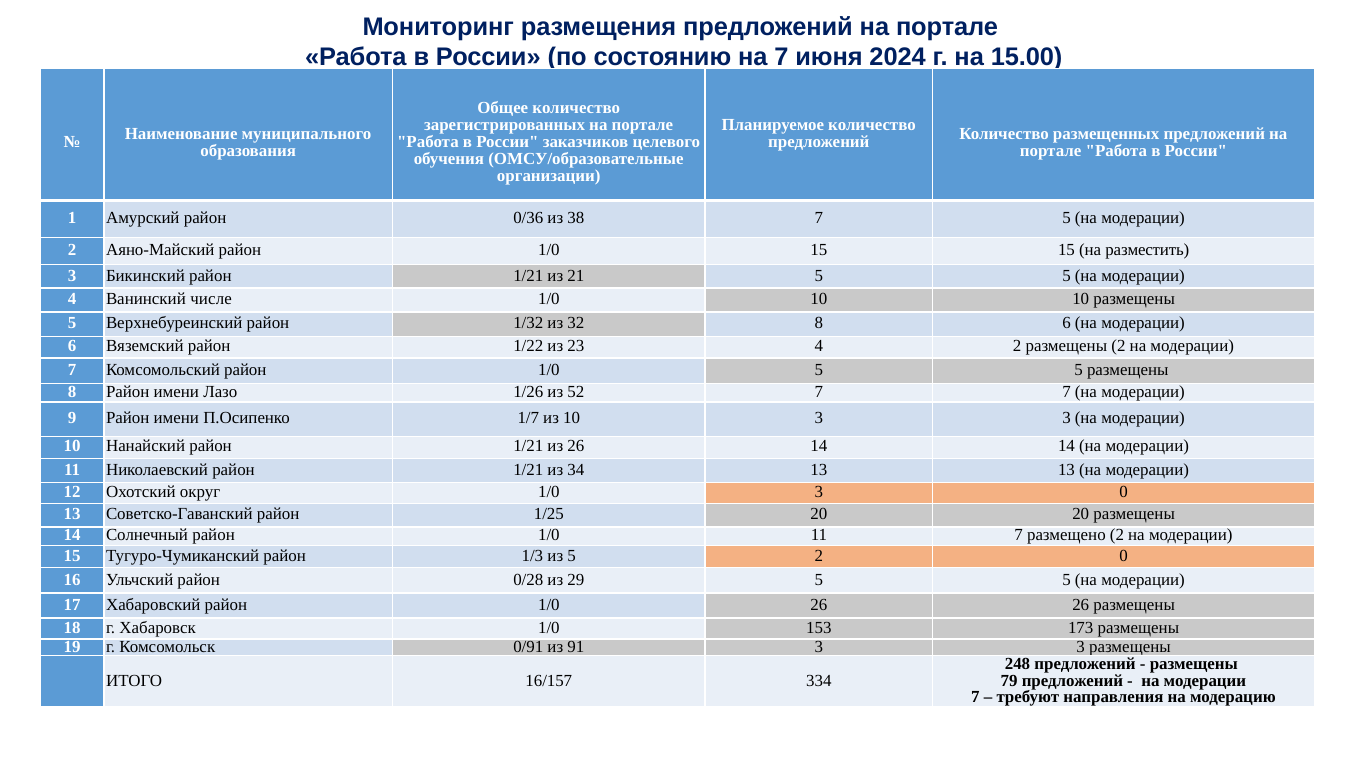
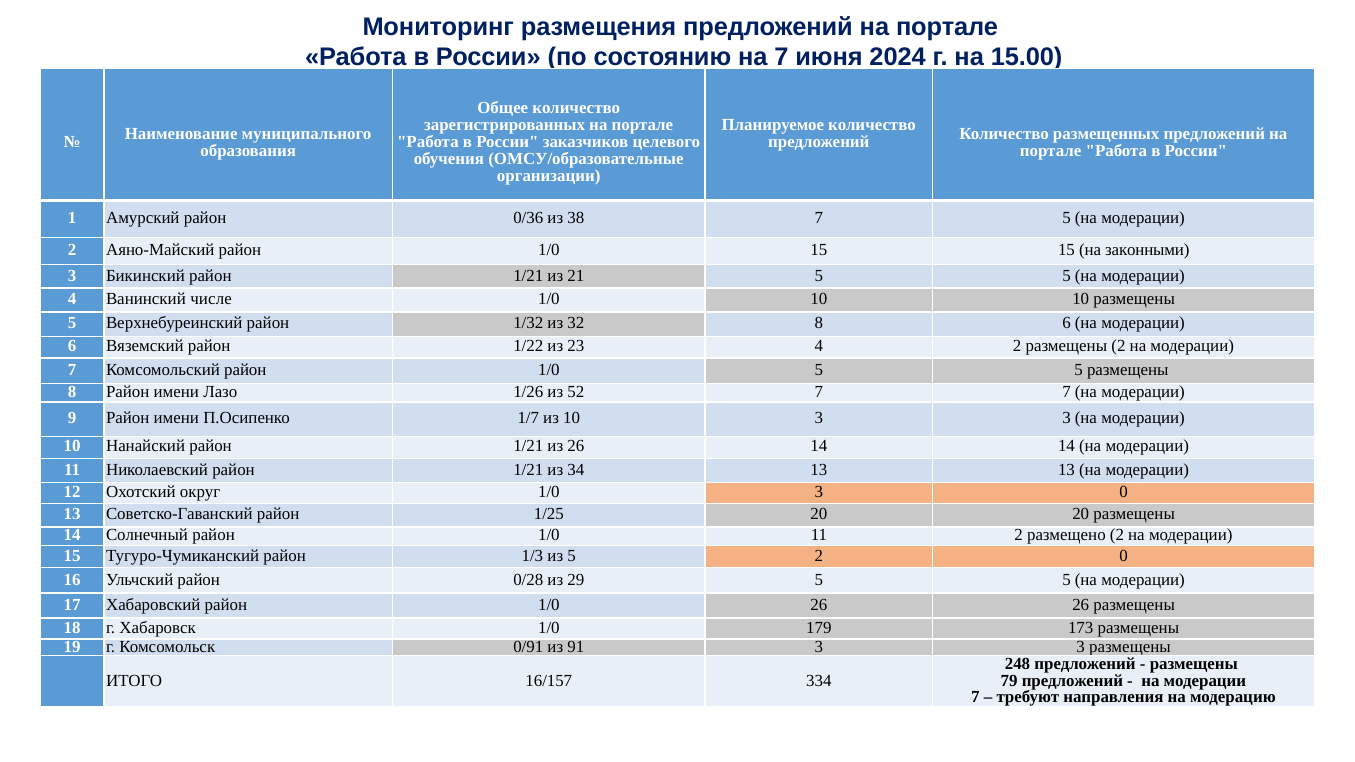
разместить: разместить -> законными (1147, 250)
11 7: 7 -> 2 (1019, 535)
153: 153 -> 179 (819, 628)
